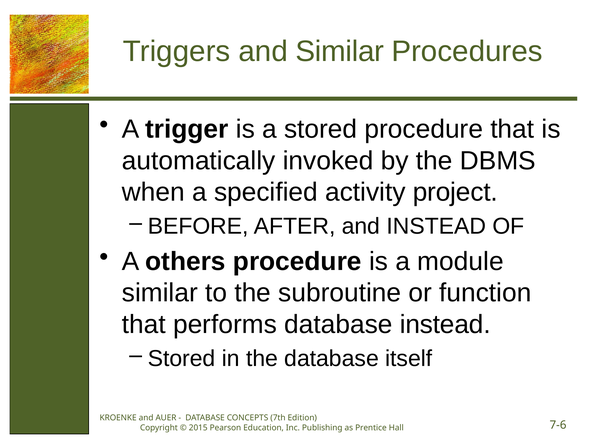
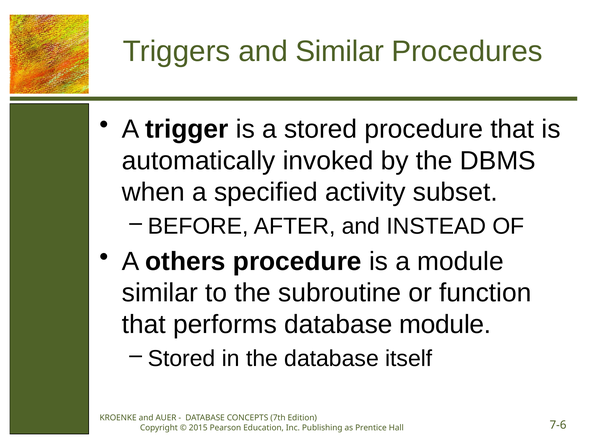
project: project -> subset (455, 192)
database instead: instead -> module (445, 325)
